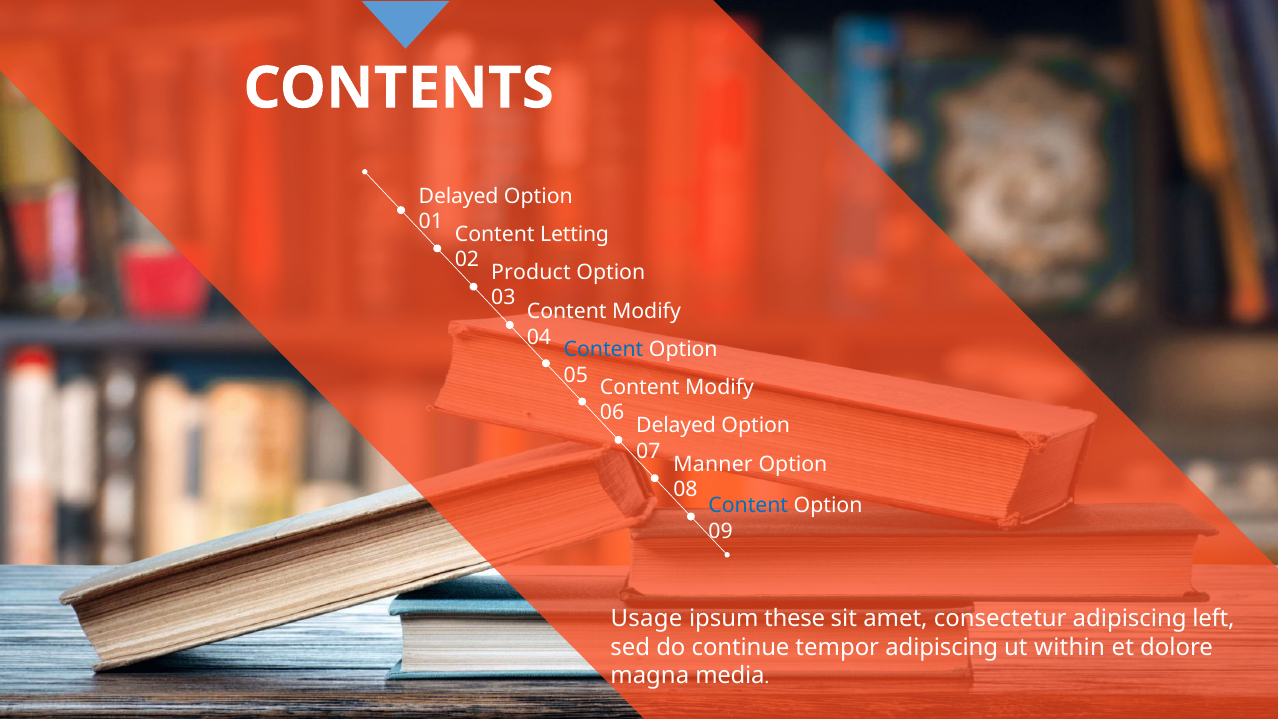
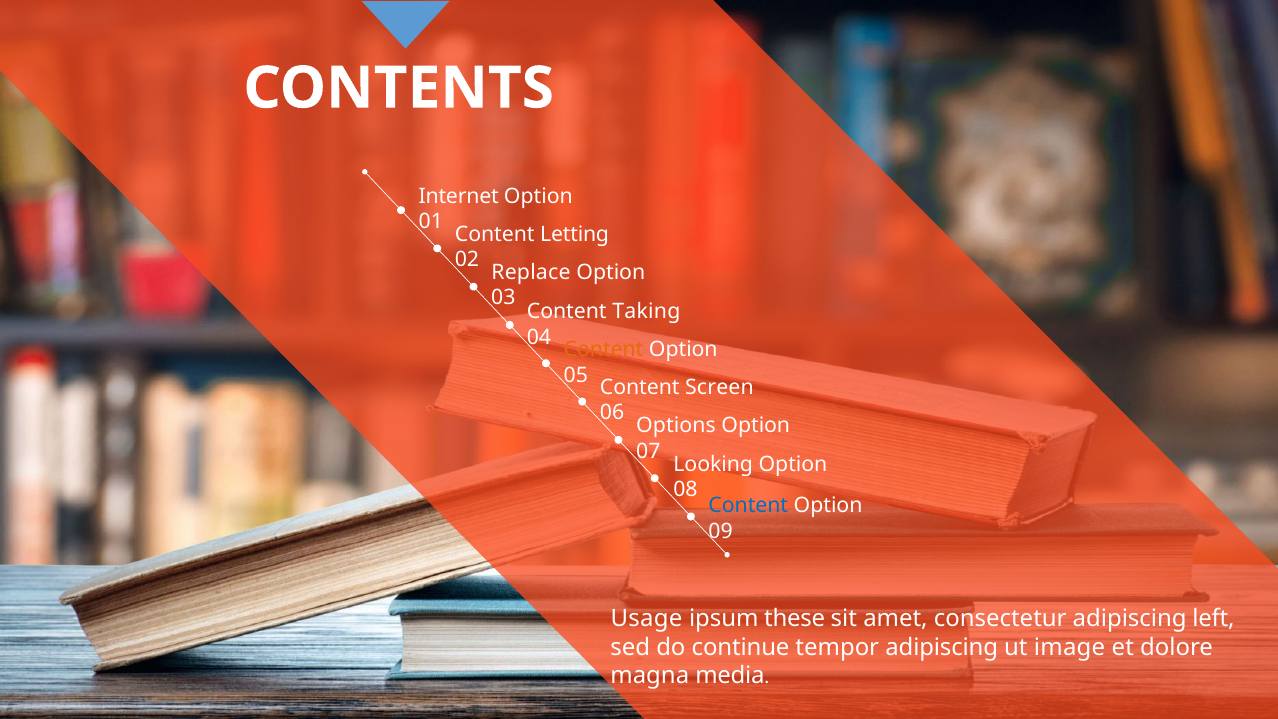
Delayed: Delayed -> Internet (459, 196)
Product: Product -> Replace (531, 272)
Modify: Modify -> Taking (646, 312)
Content colour: blue -> orange (604, 349)
Modify: Modify -> Screen (719, 387)
Delayed: Delayed -> Options (676, 426)
Manner: Manner -> Looking (713, 464)
within: within -> image (1070, 647)
